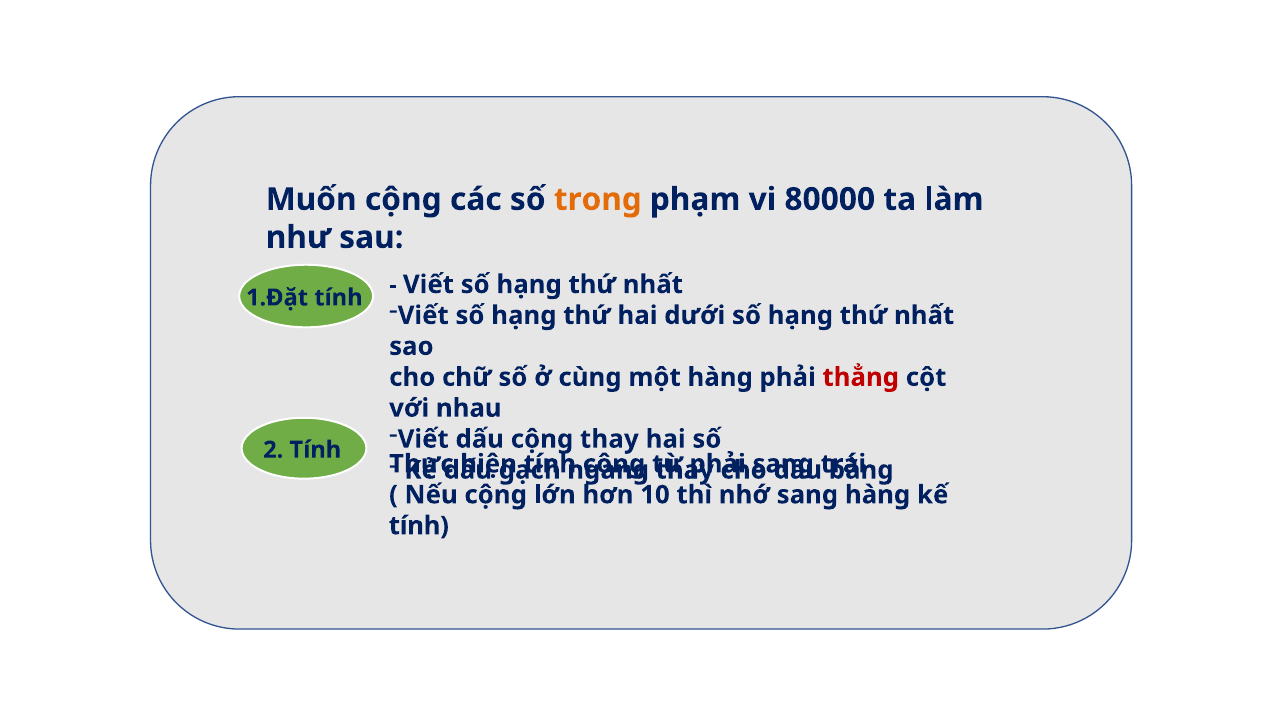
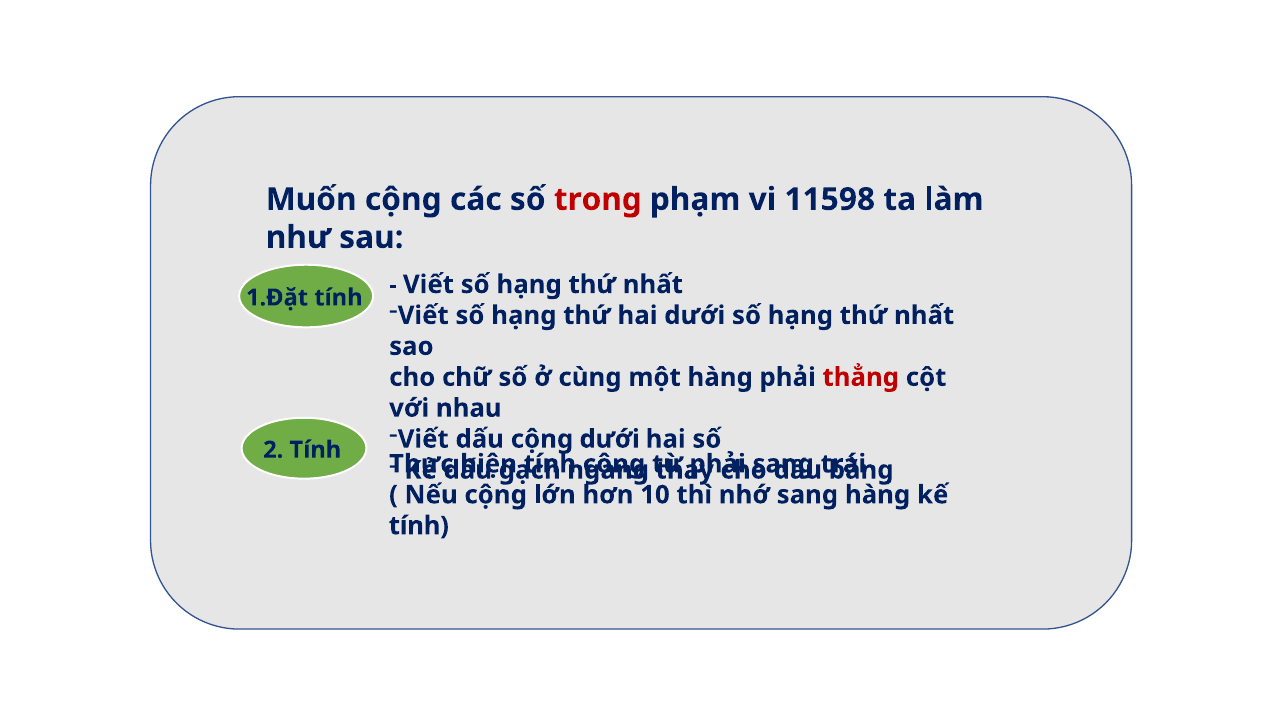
trong colour: orange -> red (598, 200)
80000: 80000 -> 11598 (830, 200)
cộng thay: thay -> dưới (610, 439)
